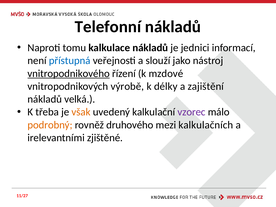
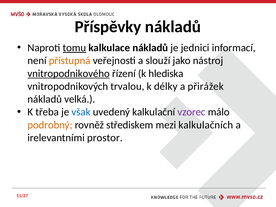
Telefonní: Telefonní -> Příspěvky (108, 27)
tomu underline: none -> present (74, 48)
přístupná colour: blue -> orange (70, 61)
mzdové: mzdové -> hlediska (166, 73)
výrobě: výrobě -> trvalou (127, 86)
zajištění: zajištění -> přirážek (206, 86)
však colour: orange -> blue (81, 112)
druhového: druhového -> střediskem (130, 125)
zjištěné: zjištěné -> prostor (105, 138)
